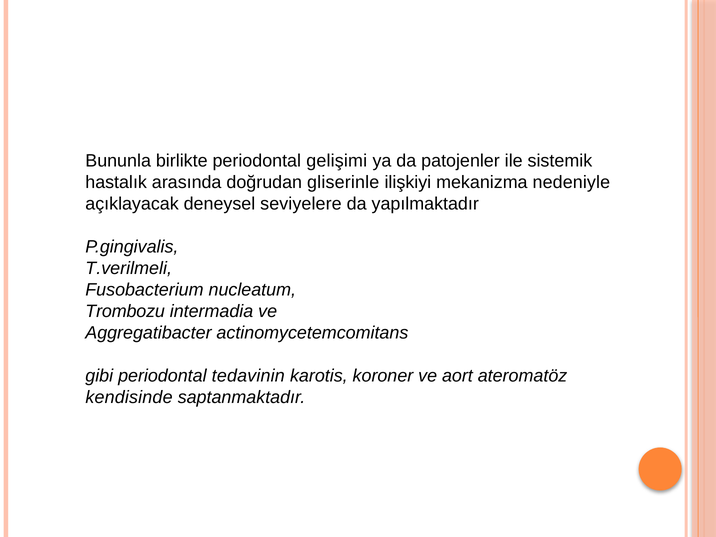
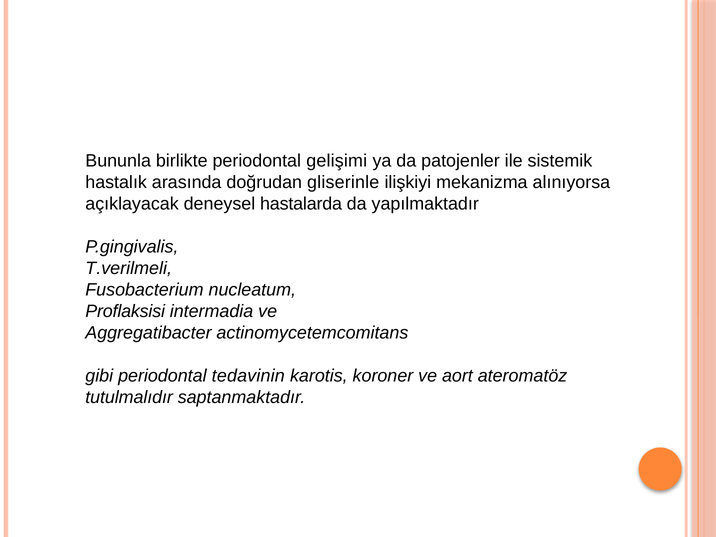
nedeniyle: nedeniyle -> alınıyorsa (571, 183)
seviyelere: seviyelere -> hastalarda (301, 204)
Trombozu: Trombozu -> Proflaksisi (125, 311)
kendisinde: kendisinde -> tutulmalıdır (129, 397)
